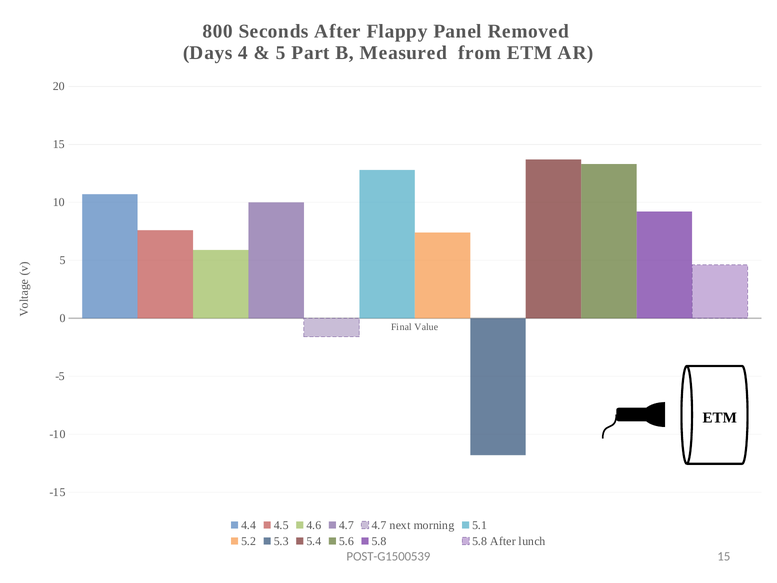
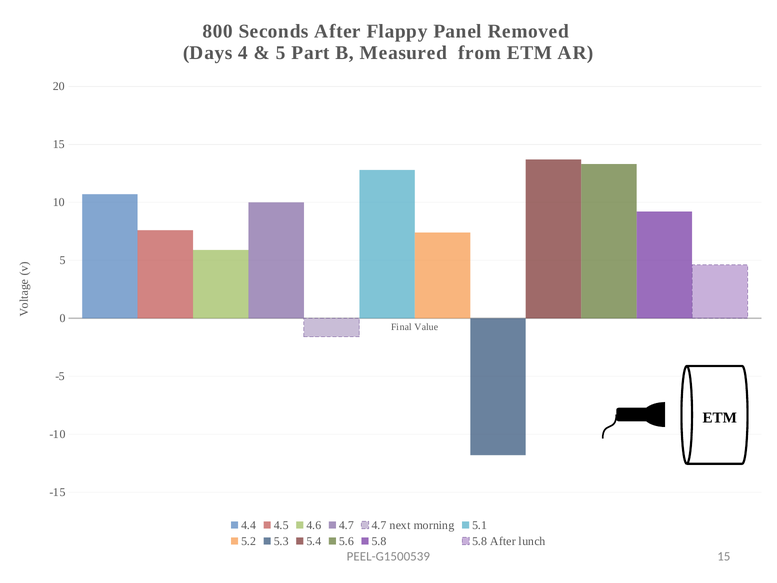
POST-G1500539: POST-G1500539 -> PEEL-G1500539 (388, 556)
